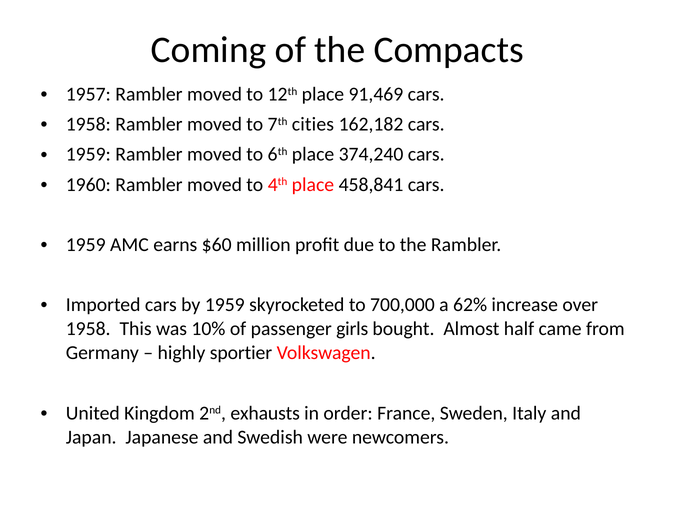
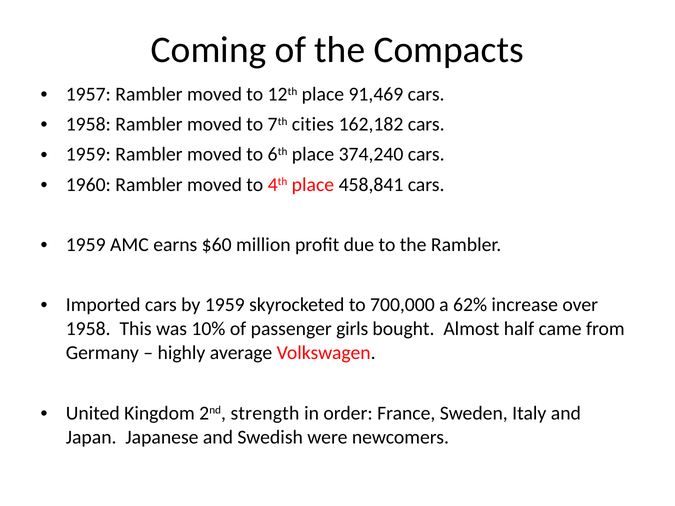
sportier: sportier -> average (241, 353)
exhausts: exhausts -> strength (265, 413)
